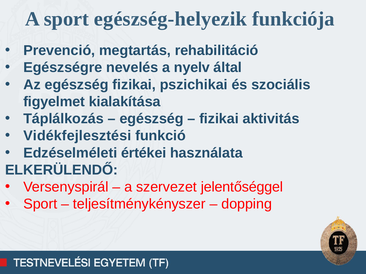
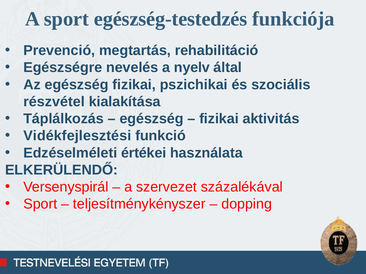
egészség-helyezik: egészség-helyezik -> egészség-testedzés (171, 19)
figyelmet: figyelmet -> részvétel (54, 102)
jelentőséggel: jelentőséggel -> százalékával (242, 187)
